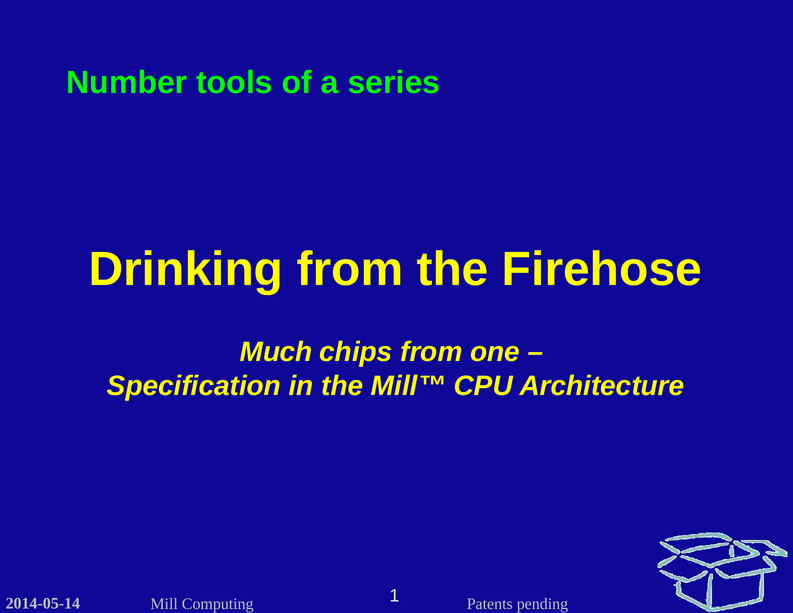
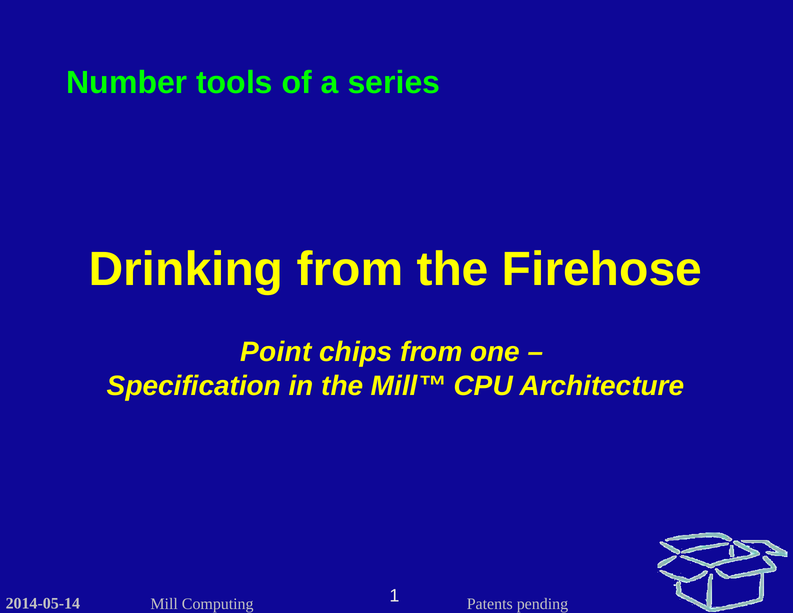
Much: Much -> Point (276, 352)
